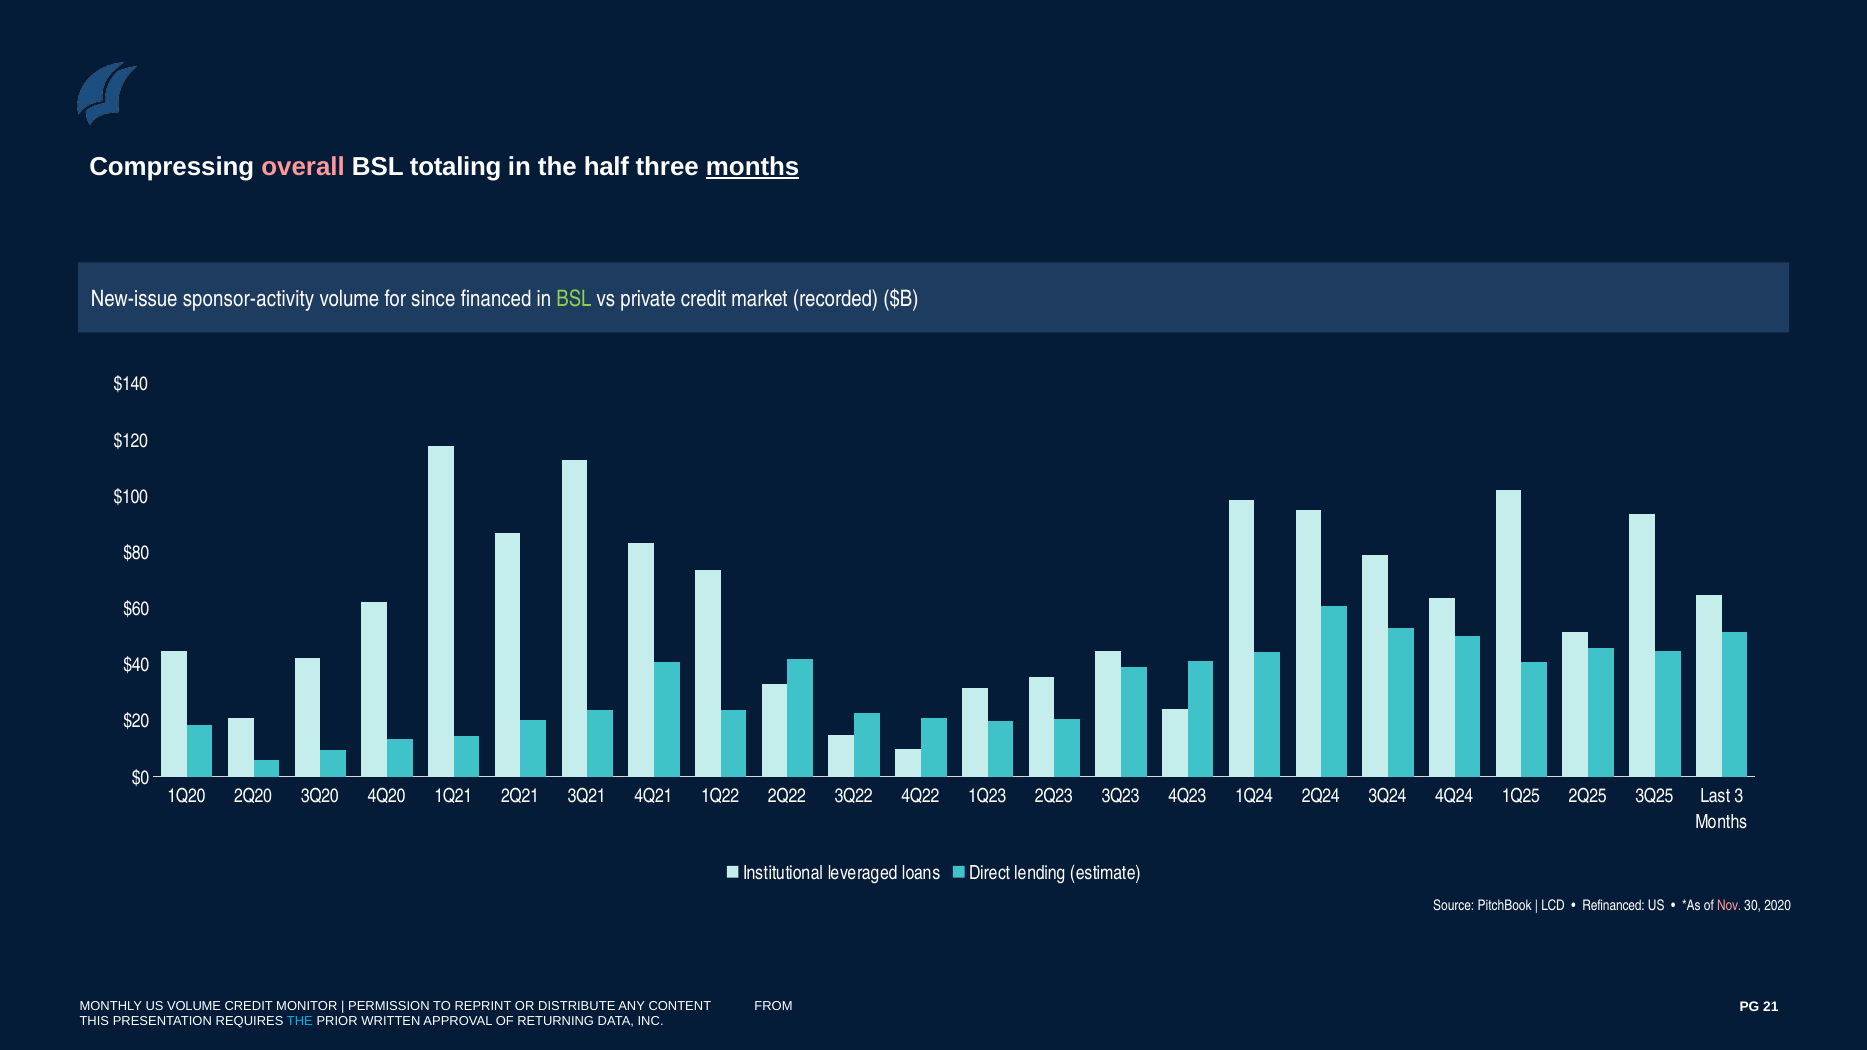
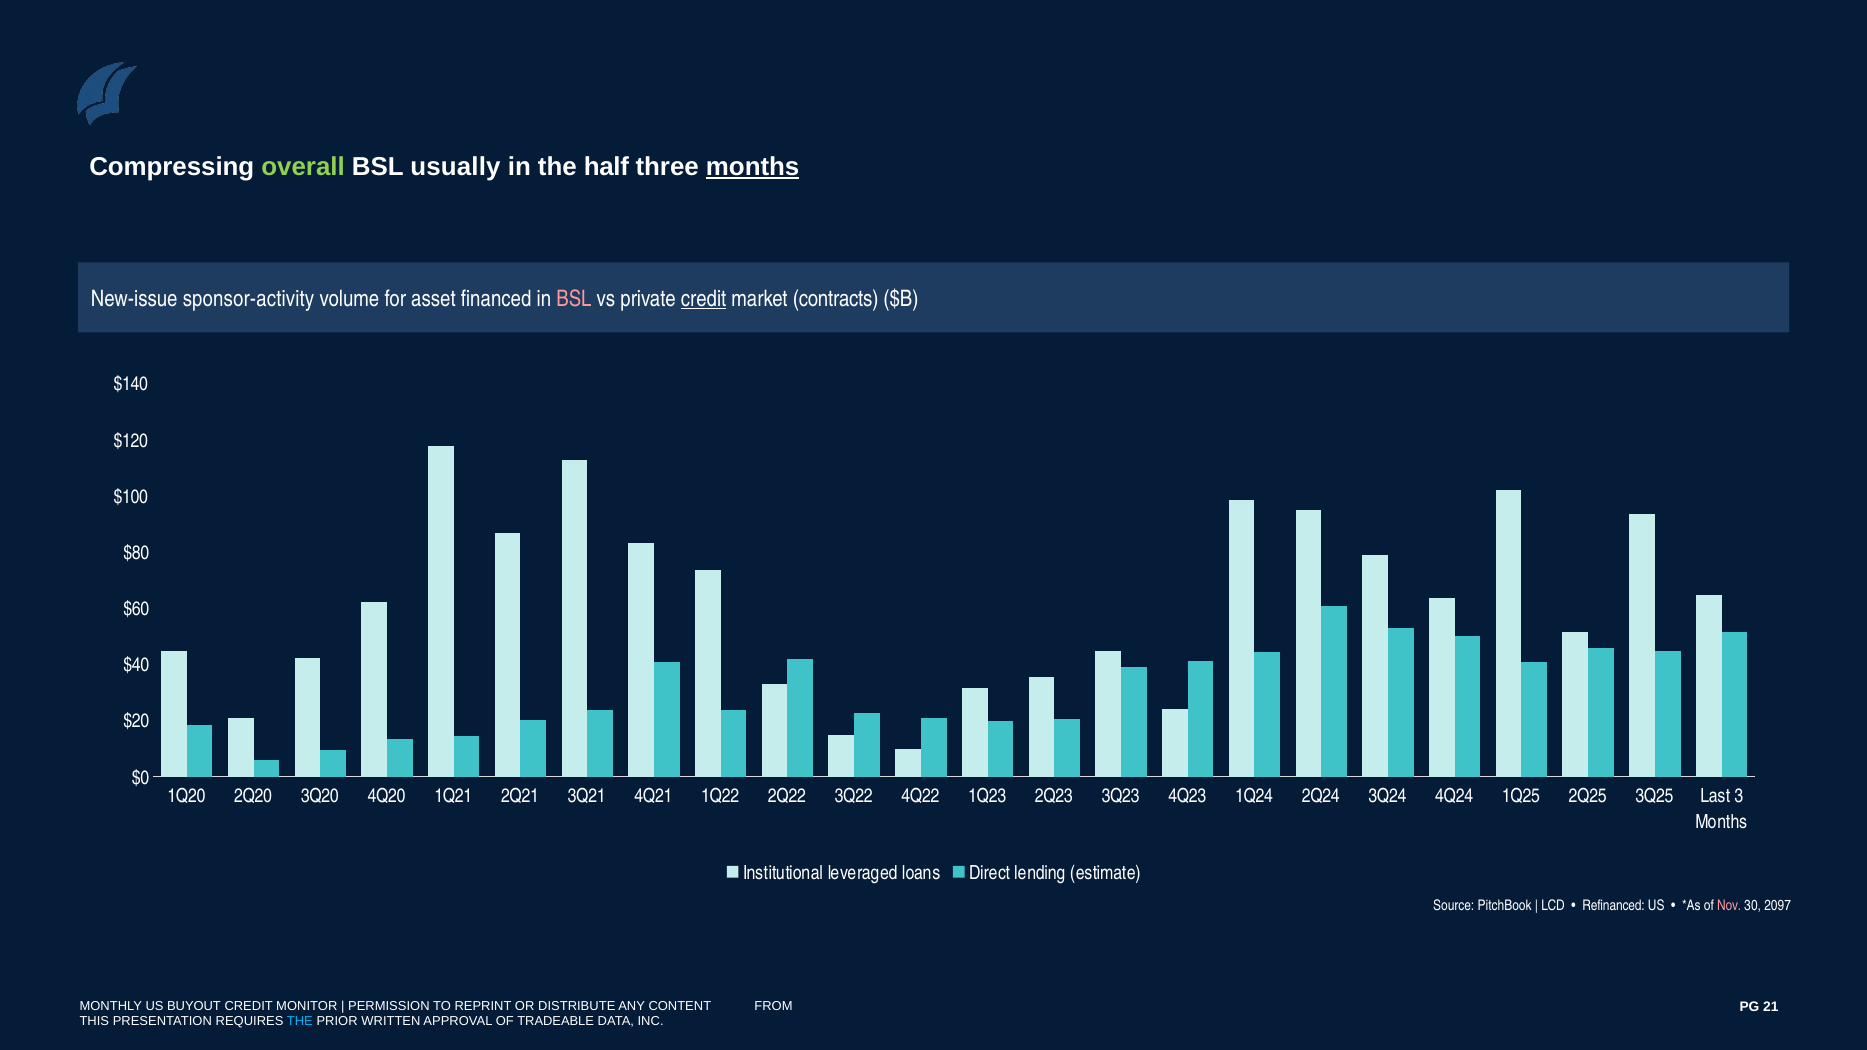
overall colour: pink -> light green (303, 167)
totaling: totaling -> usually (455, 167)
since: since -> asset (433, 299)
BSL colour: light green -> pink (574, 299)
credit underline: none -> present (704, 299)
recorded: recorded -> contracts (836, 299)
2020: 2020 -> 2097 (1778, 906)
US VOLUME: VOLUME -> BUYOUT (194, 1006)
RETURNING: RETURNING -> TRADEABLE (556, 1021)
